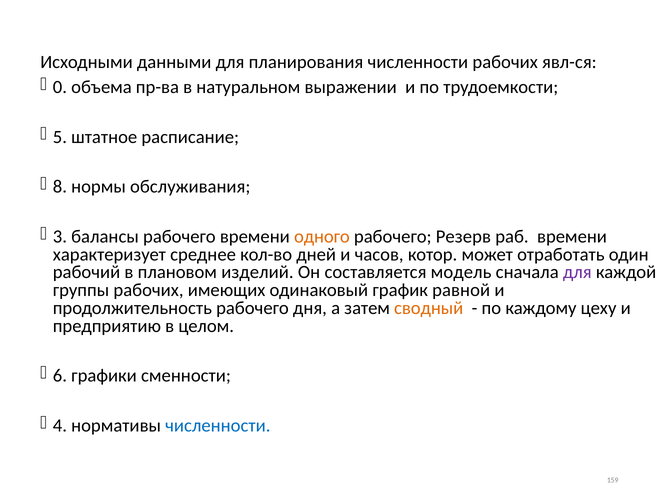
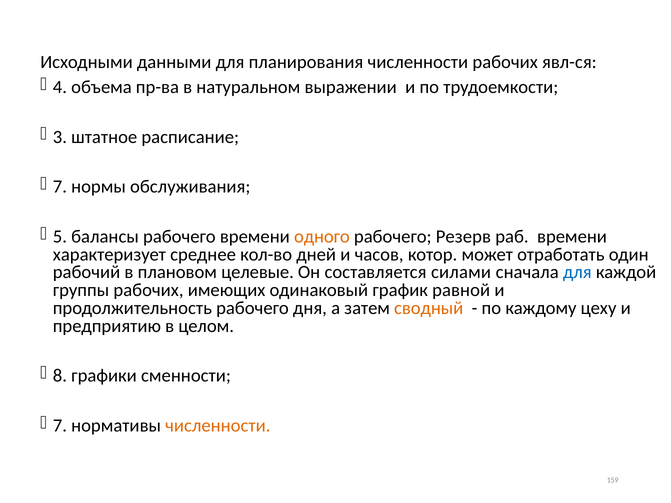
0: 0 -> 4 (60, 87)
5: 5 -> 3 (60, 137)
8: 8 -> 7 (60, 187)
3: 3 -> 5 (60, 237)
изделий: изделий -> целевые (258, 272)
модель: модель -> силами (461, 272)
для colour: purple -> blue (577, 272)
6: 6 -> 8 (60, 376)
4: 4 -> 7 (60, 426)
численности colour: blue -> orange (218, 426)
